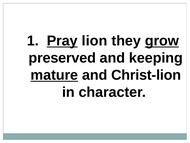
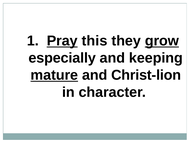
lion: lion -> this (95, 41)
preserved: preserved -> especially (62, 58)
